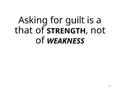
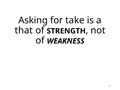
guilt: guilt -> take (75, 20)
